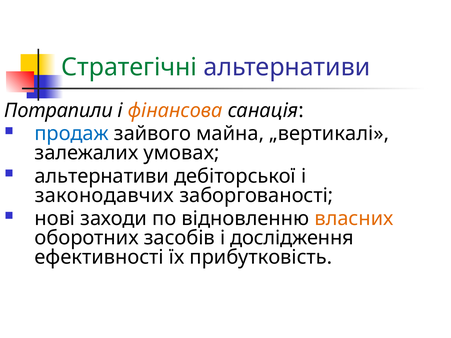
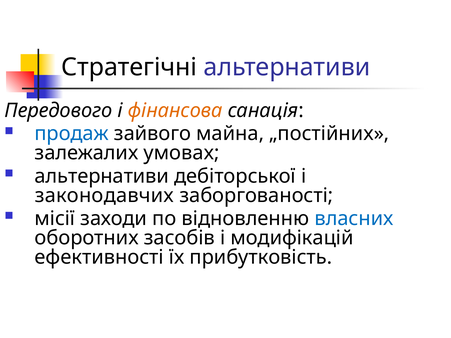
Стратегічні colour: green -> black (129, 67)
Потрапили: Потрапили -> Передового (58, 111)
„вертикалі: „вертикалі -> „постійних (329, 134)
нові: нові -> місії (55, 219)
власних colour: orange -> blue (354, 219)
дослідження: дослідження -> модифікацій (292, 238)
